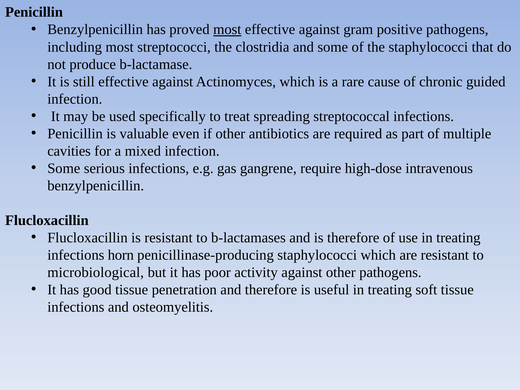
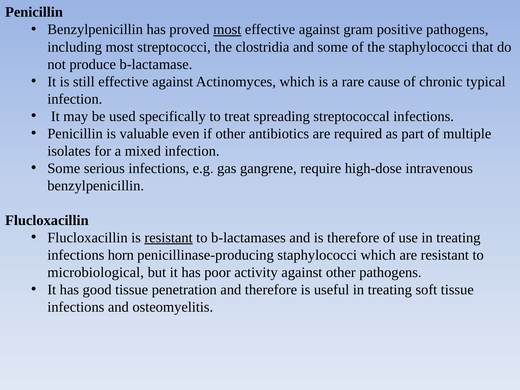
guided: guided -> typical (486, 82)
cavities: cavities -> isolates (69, 151)
resistant underline: none -> present (169, 238)
